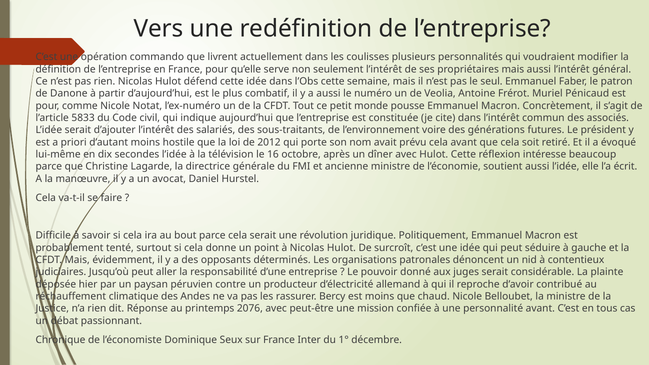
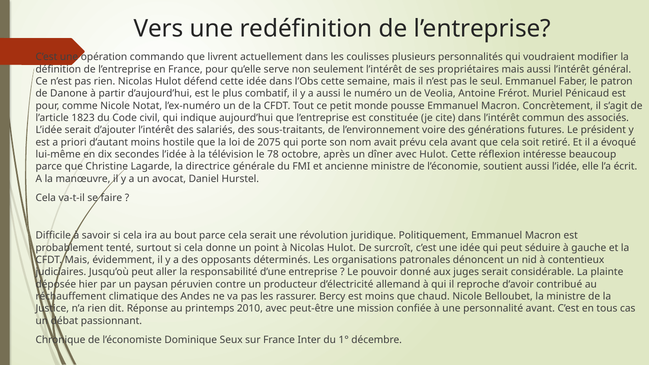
5833: 5833 -> 1823 (83, 118)
2012: 2012 -> 2075 (269, 142)
16: 16 -> 78 (273, 155)
2076: 2076 -> 2010 (250, 309)
